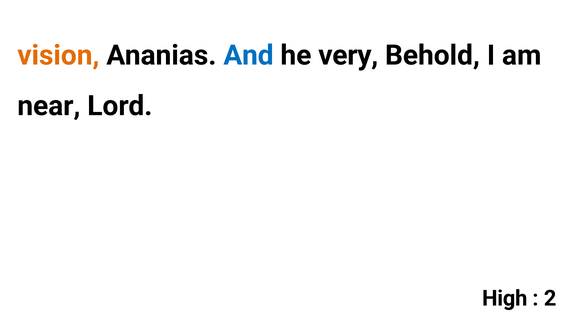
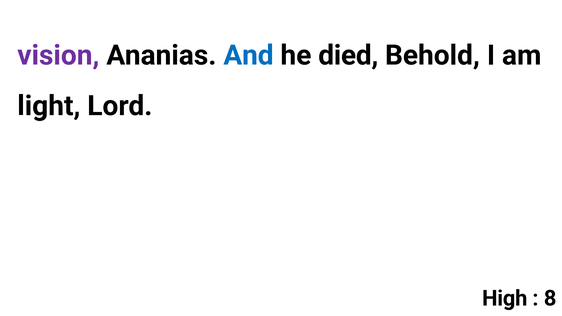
vision colour: orange -> purple (58, 55)
very: very -> died (348, 55)
near: near -> light (49, 106)
2: 2 -> 8 (550, 298)
